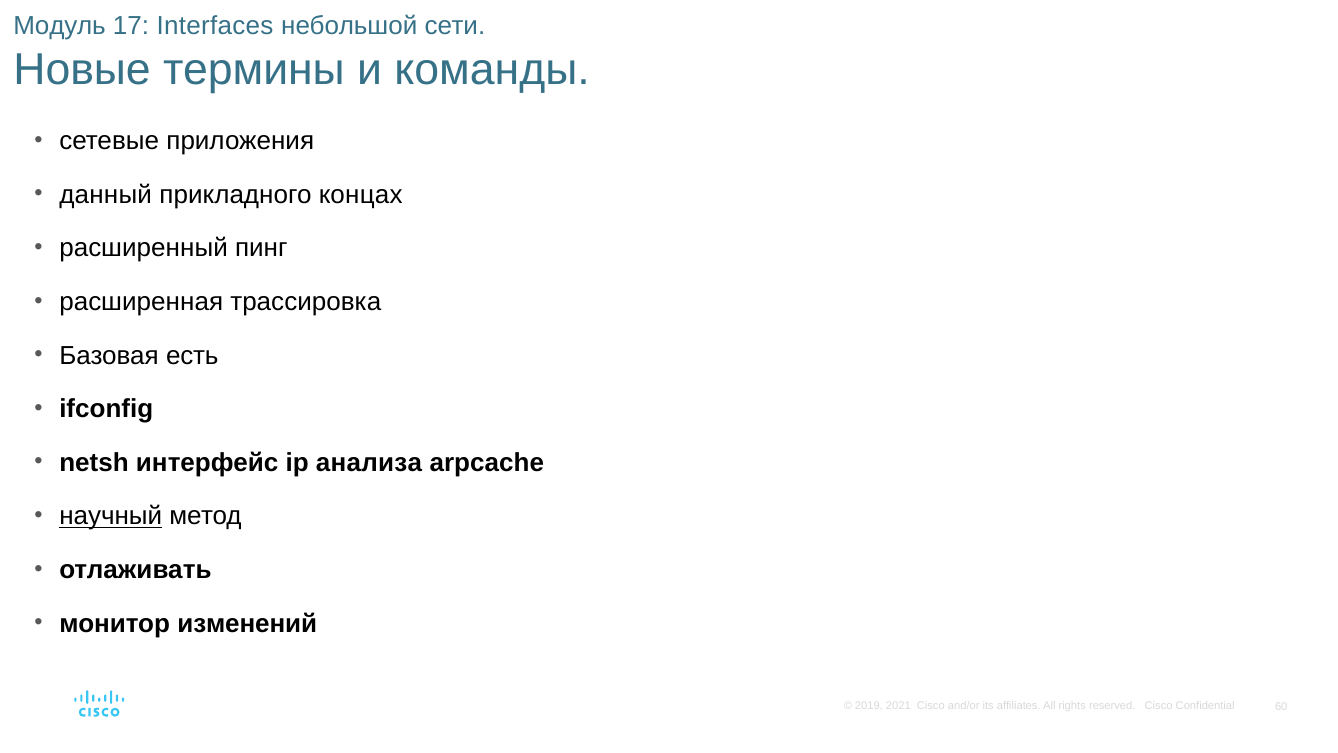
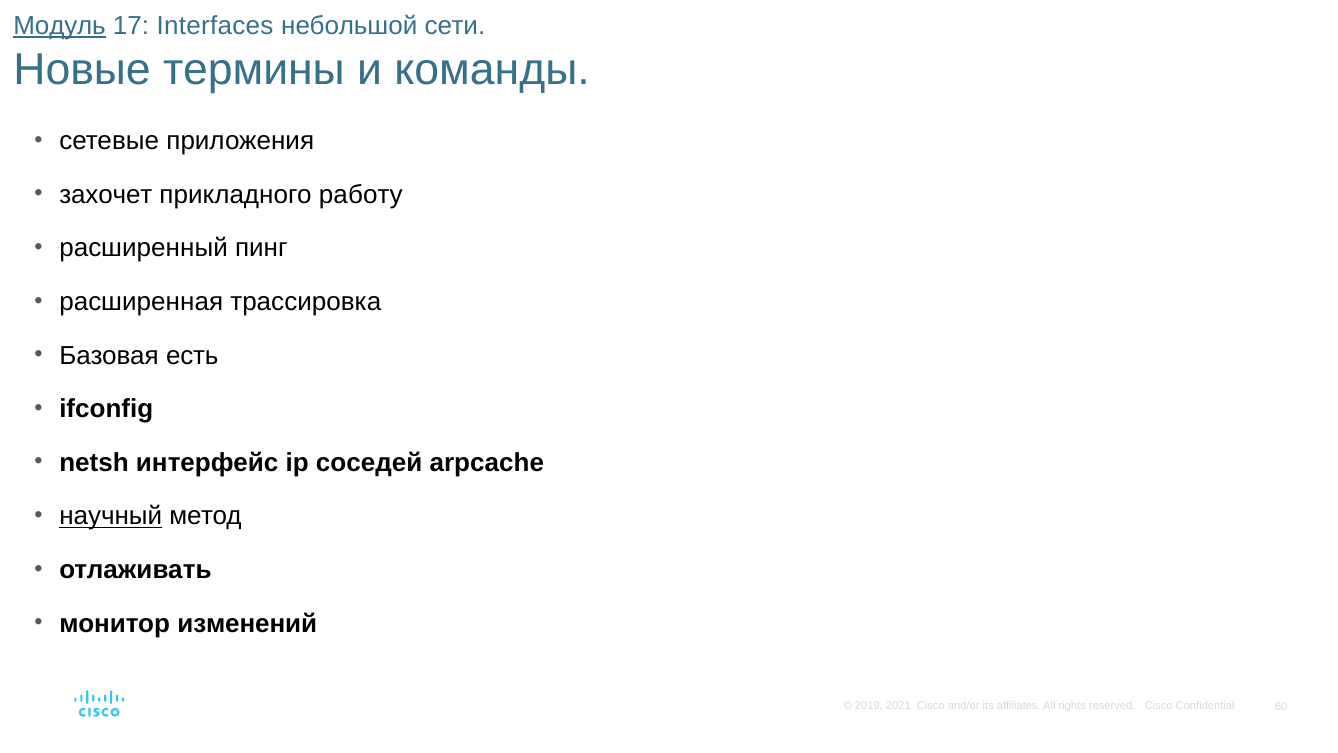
Модуль underline: none -> present (60, 26)
данный: данный -> захочет (106, 195)
концах: концах -> работу (361, 195)
анализа: анализа -> соседей (369, 462)
